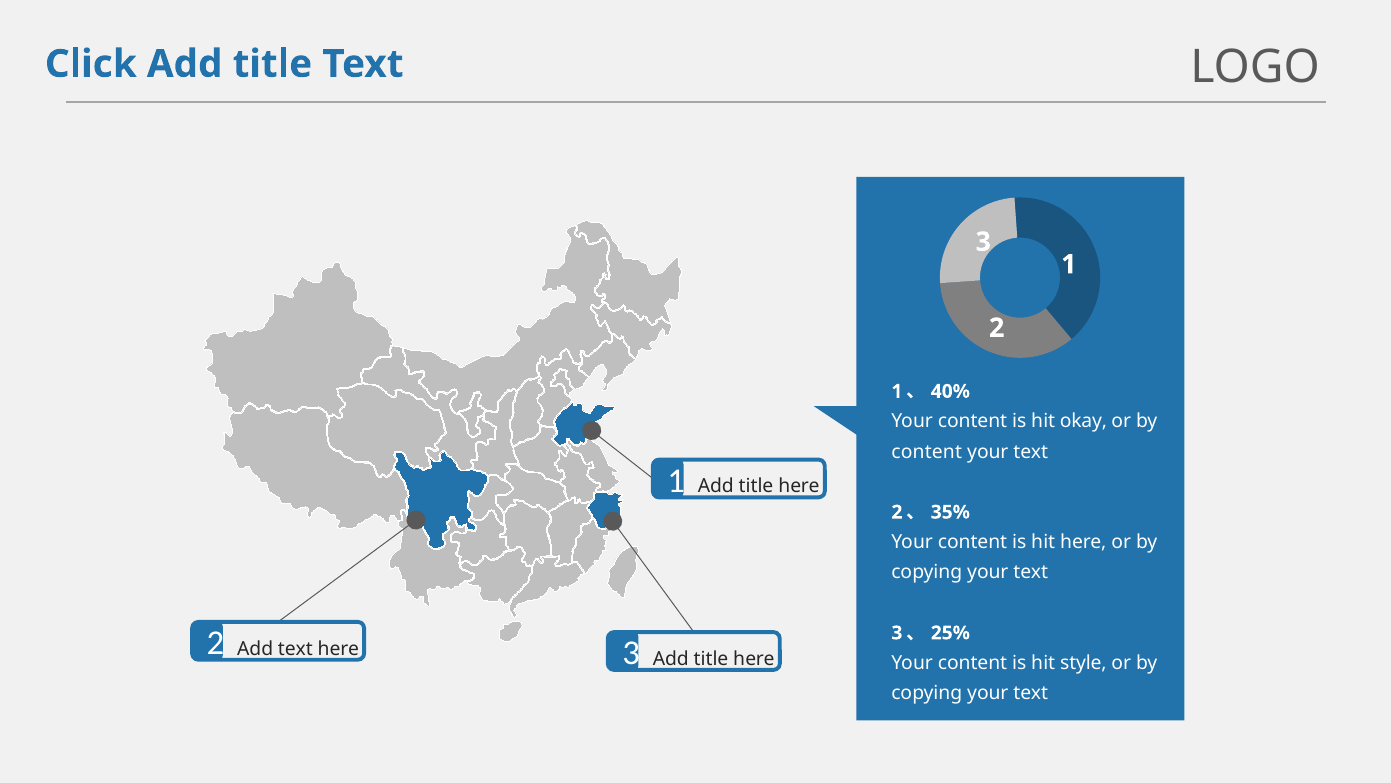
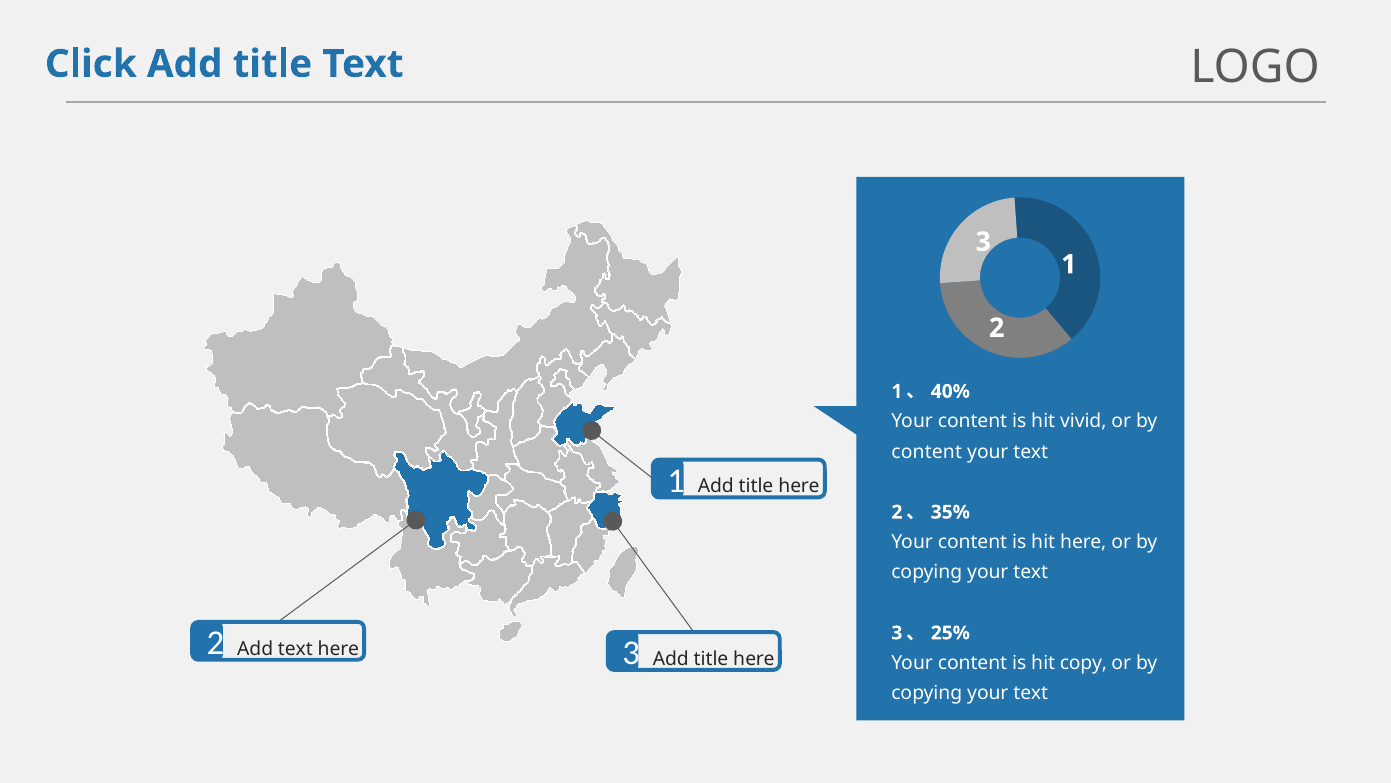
okay: okay -> vivid (1083, 421)
style: style -> copy (1083, 663)
